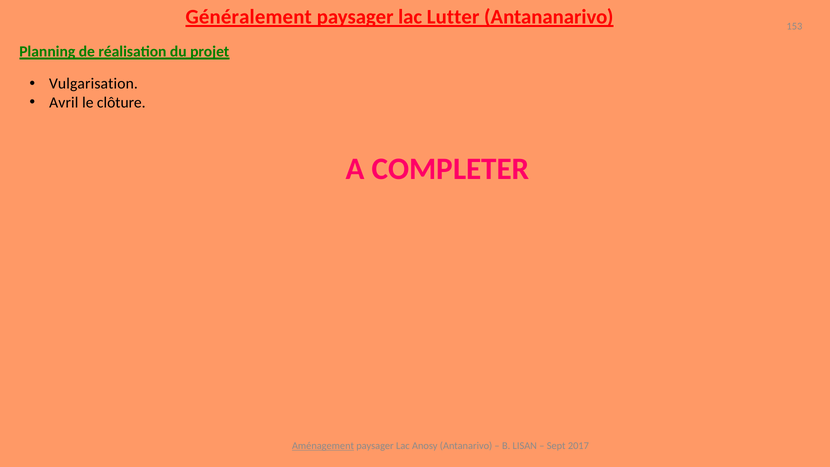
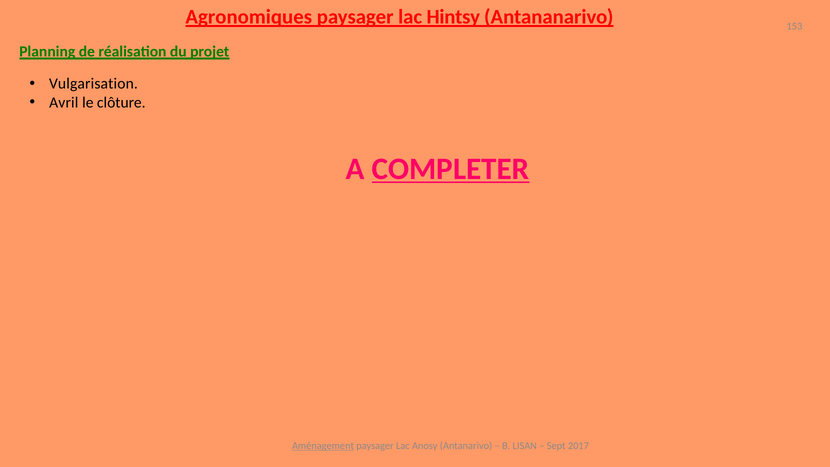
Généralement: Généralement -> Agronomiques (249, 17)
Lutter: Lutter -> Hintsy (453, 17)
COMPLETER underline: none -> present (451, 169)
